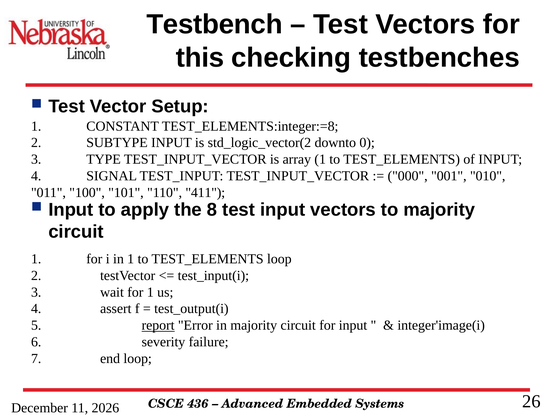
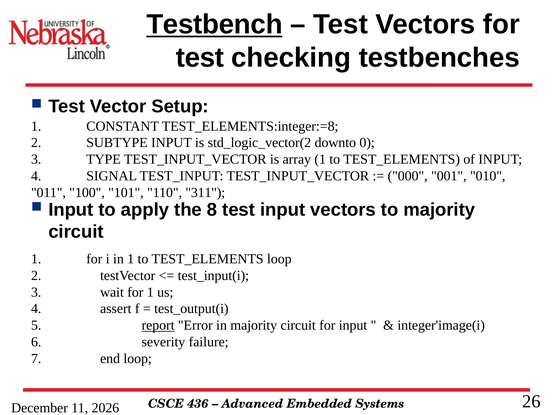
Testbench underline: none -> present (214, 25)
this: this -> test (200, 58)
411: 411 -> 311 (205, 192)
